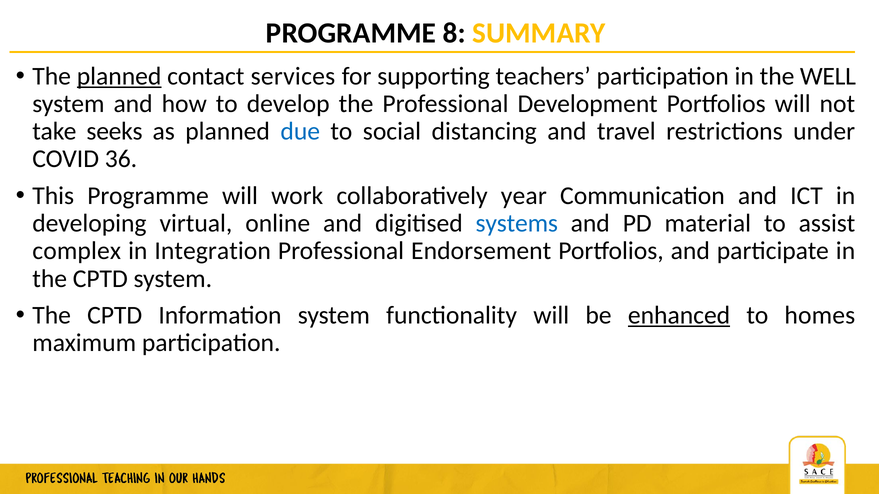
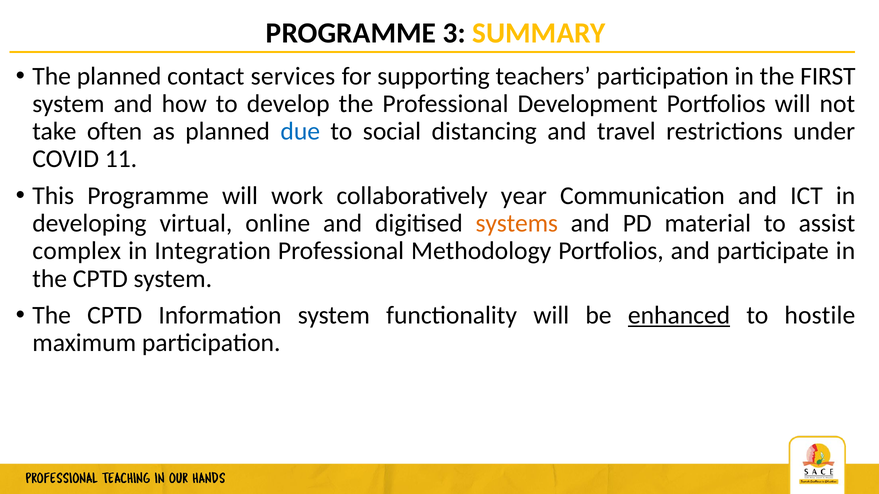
8: 8 -> 3 (454, 33)
planned underline: present -> none (119, 76)
WELL: WELL -> FIRST (828, 76)
seeks: seeks -> often (115, 131)
36: 36 -> 11 (121, 159)
systems colour: blue -> orange (517, 224)
Endorsement: Endorsement -> Methodology (481, 251)
homes: homes -> hostile (820, 316)
